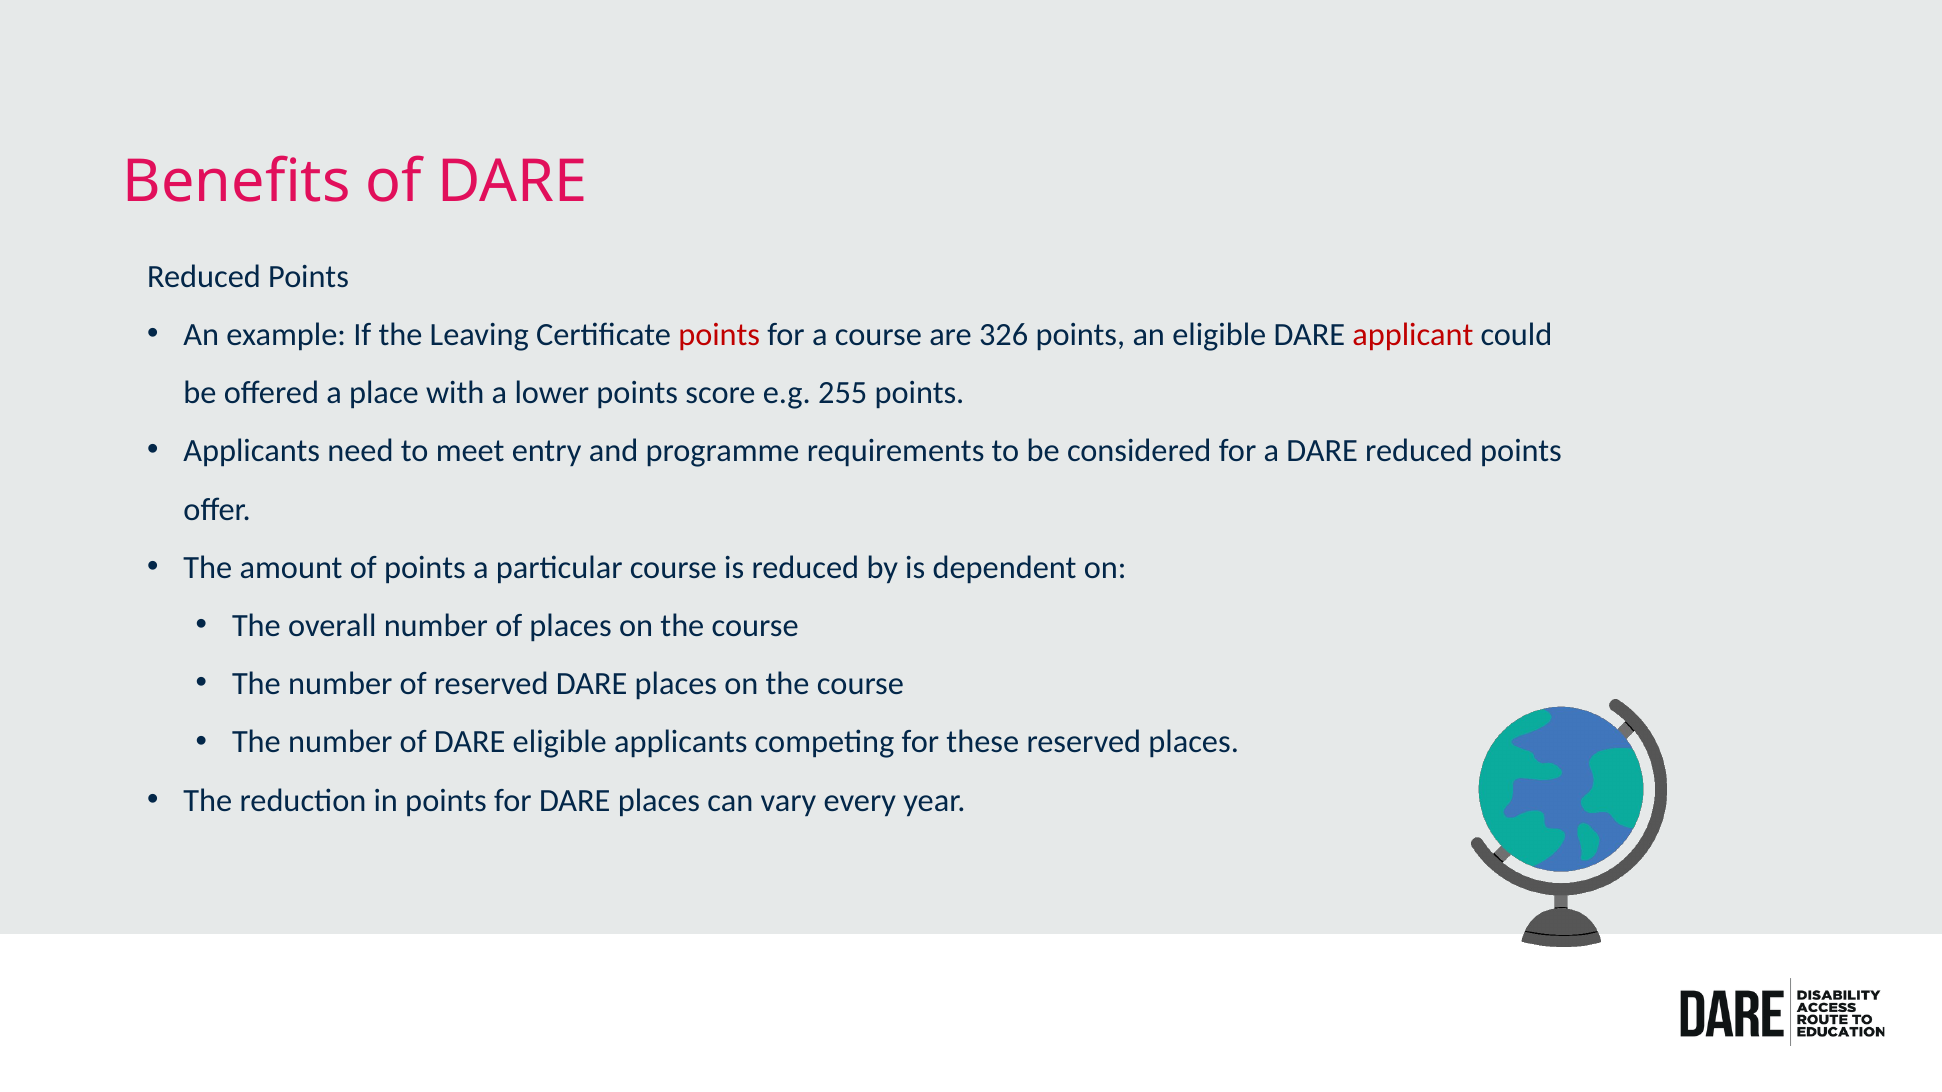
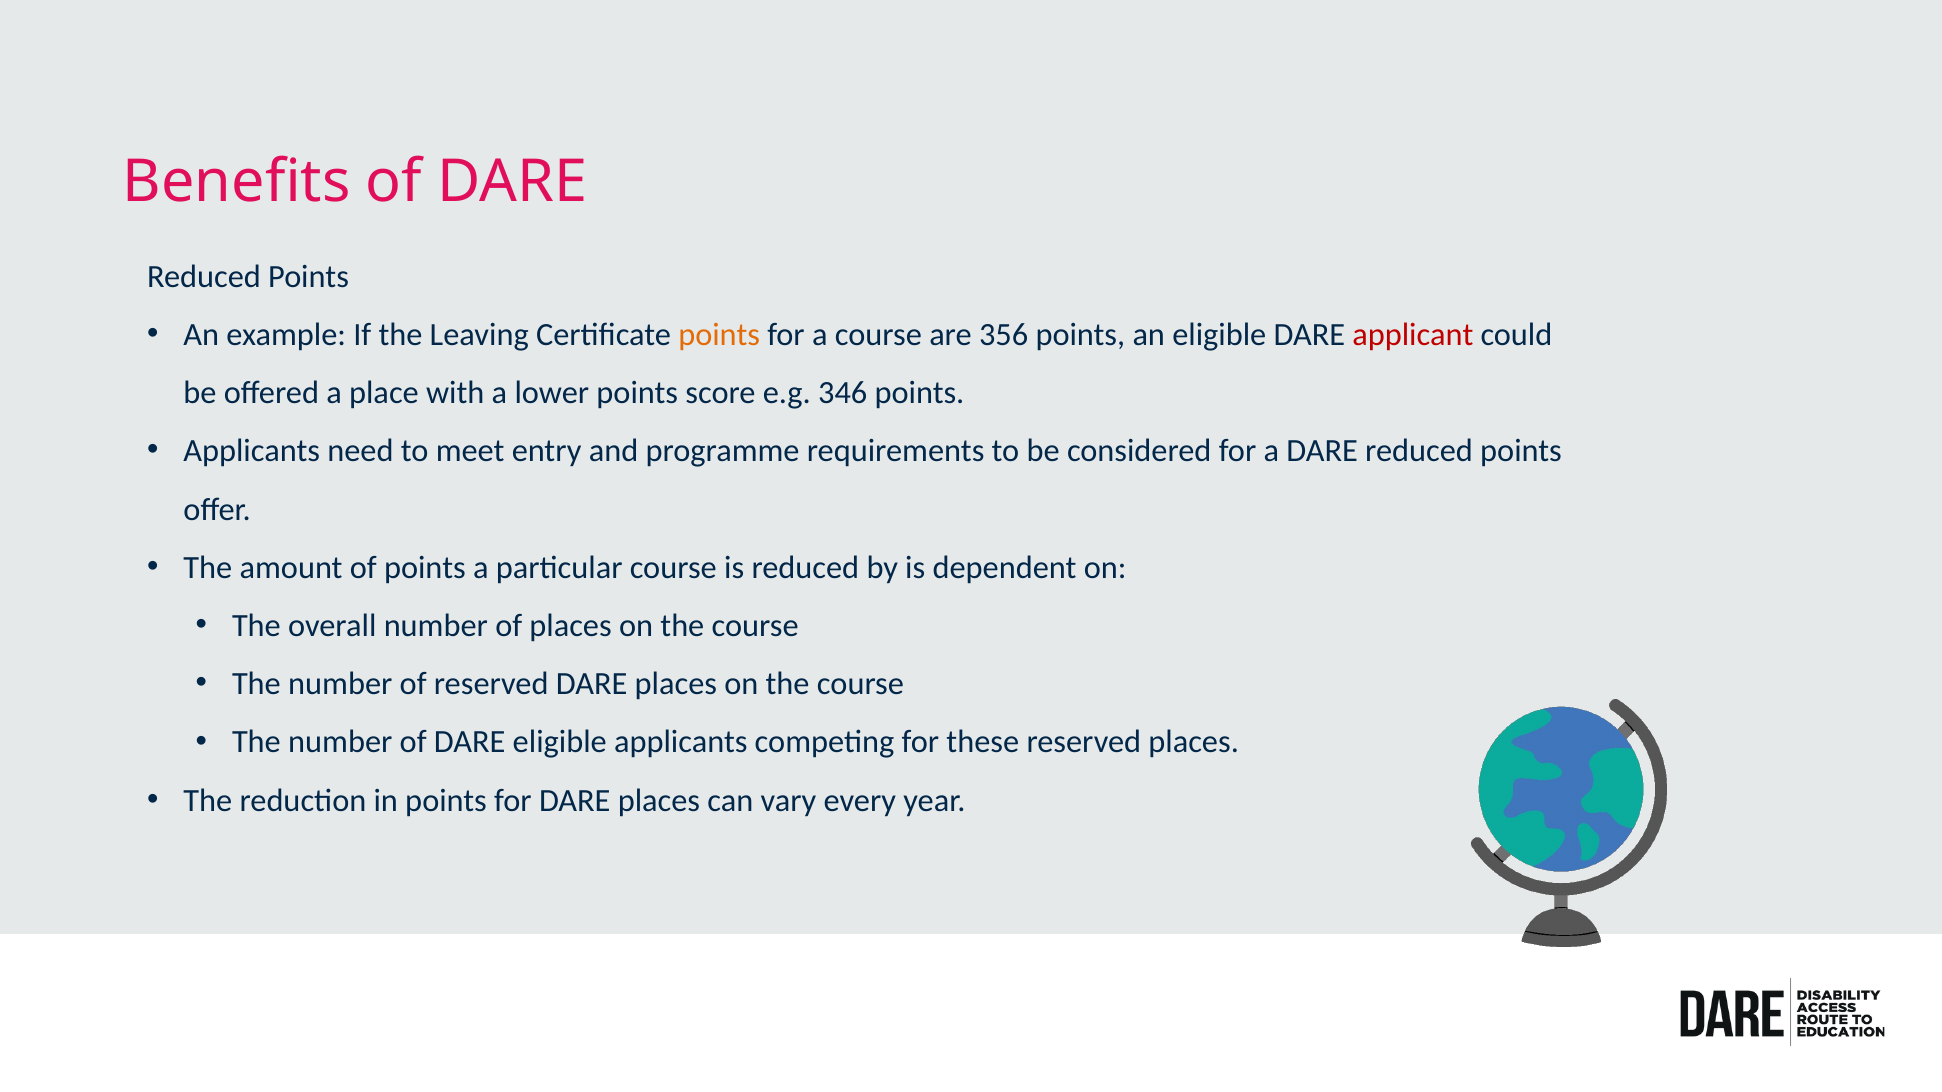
points colour: red -> orange (719, 335)
326: 326 -> 356 (1004, 335)
255: 255 -> 346 (843, 393)
